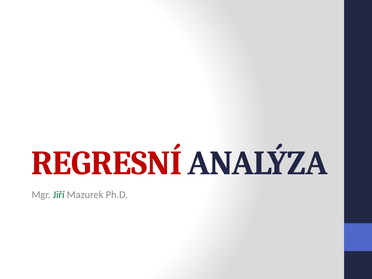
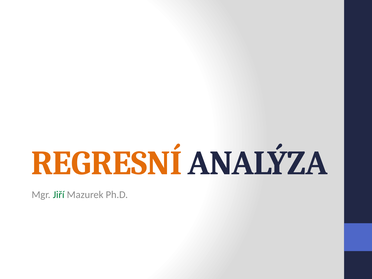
REGRESNÍ colour: red -> orange (107, 163)
